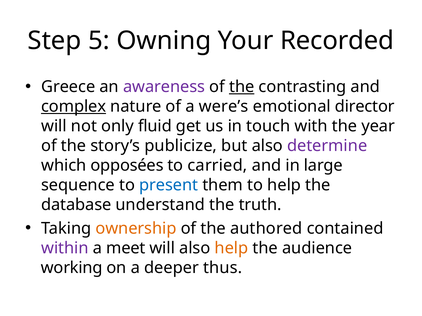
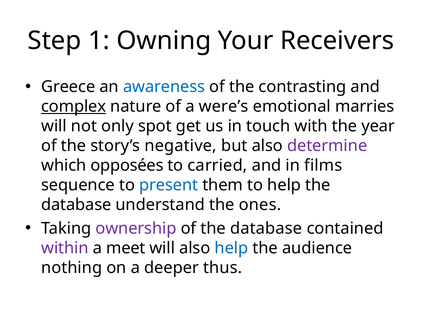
5: 5 -> 1 (99, 41)
Recorded: Recorded -> Receivers (337, 41)
awareness colour: purple -> blue (164, 87)
the underline: present -> none (242, 87)
director: director -> marries (365, 107)
fluid: fluid -> spot (155, 126)
publicize: publicize -> negative (181, 146)
large: large -> films (323, 166)
truth: truth -> ones (260, 205)
ownership colour: orange -> purple (136, 229)
of the authored: authored -> database (266, 229)
help colour: orange -> blue (231, 248)
working: working -> nothing (72, 268)
